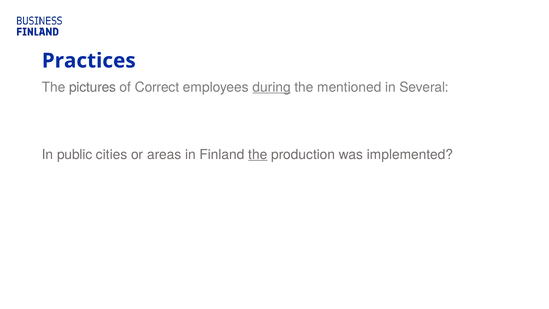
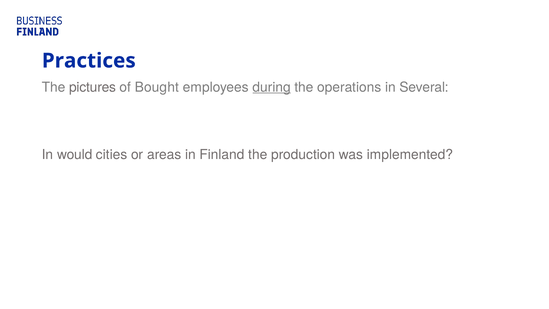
Correct: Correct -> Bought (157, 87)
mentioned: mentioned -> operations (349, 87)
public: public -> would (75, 154)
the underline: present -> none (258, 154)
